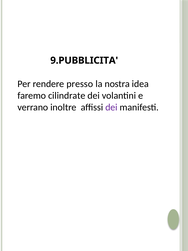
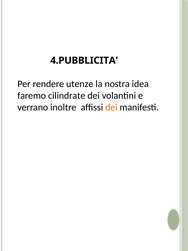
9.PUBBLICITA: 9.PUBBLICITA -> 4.PUBBLICITA (84, 60)
presso: presso -> utenze (80, 84)
dei colour: purple -> orange (111, 107)
